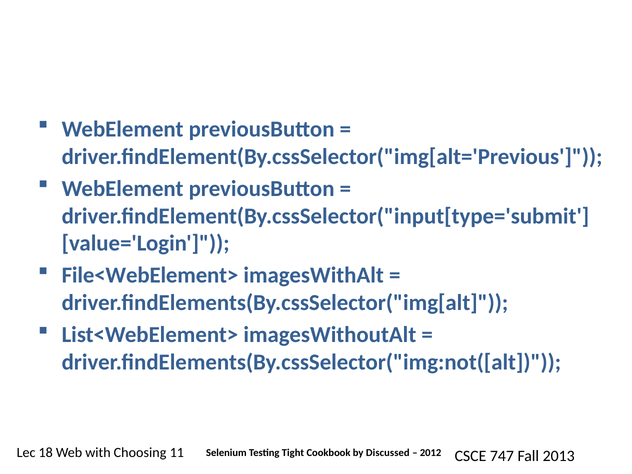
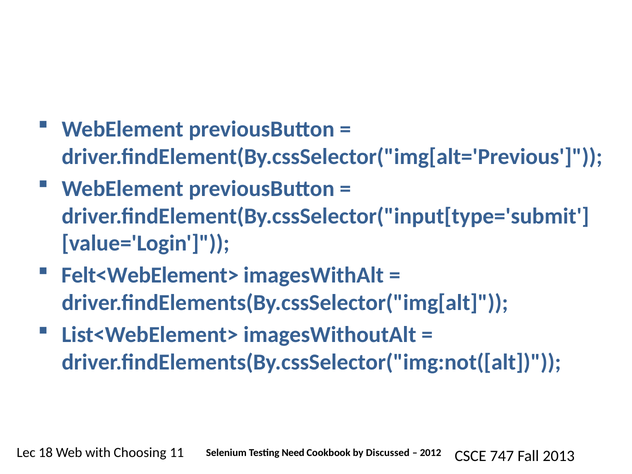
File<WebElement>: File<WebElement> -> Felt<WebElement> (150, 275)
Tight: Tight -> Need (293, 453)
